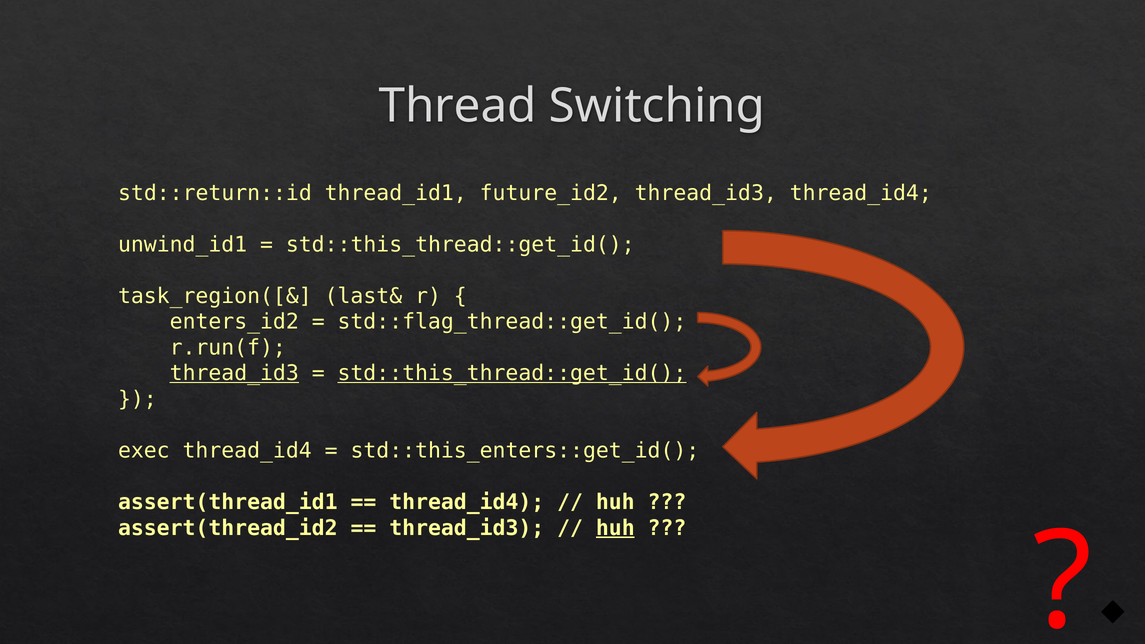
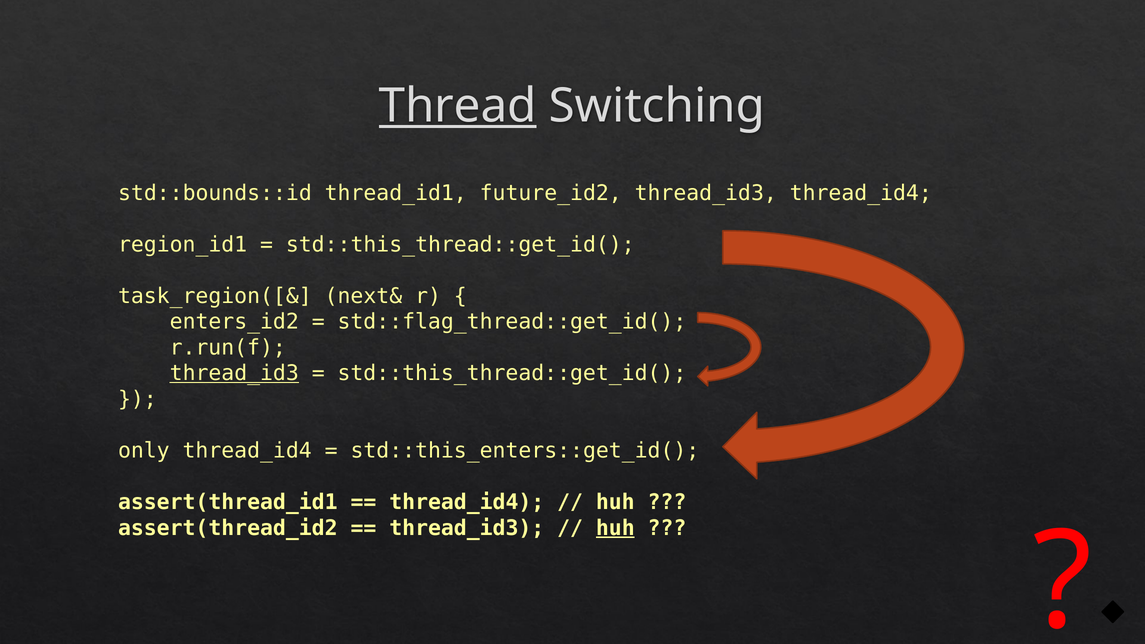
Thread underline: none -> present (458, 106)
std::return::id: std::return::id -> std::bounds::id (215, 193)
unwind_id1: unwind_id1 -> region_id1 (183, 245)
last&: last& -> next& (363, 296)
std::this_thread::get_id( underline: present -> none (512, 373)
exec: exec -> only (144, 451)
